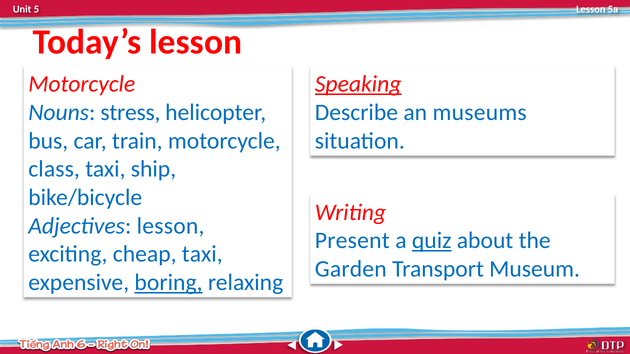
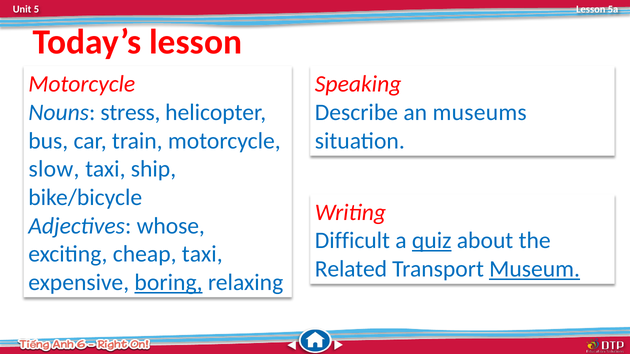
Speaking underline: present -> none (358, 84)
class: class -> slow (54, 169)
Adjectives lesson: lesson -> whose (171, 226)
Present: Present -> Difficult (352, 241)
Garden: Garden -> Related (351, 269)
Museum underline: none -> present (535, 269)
